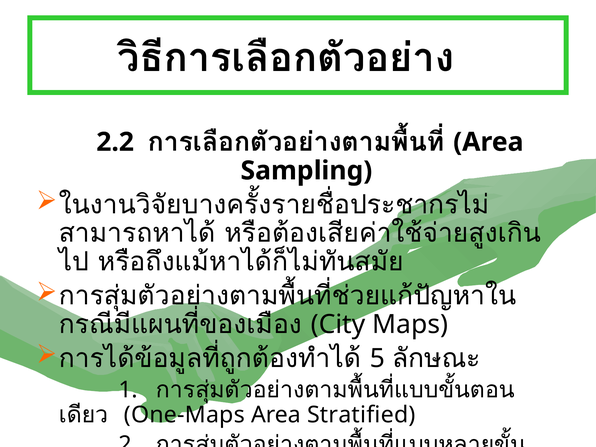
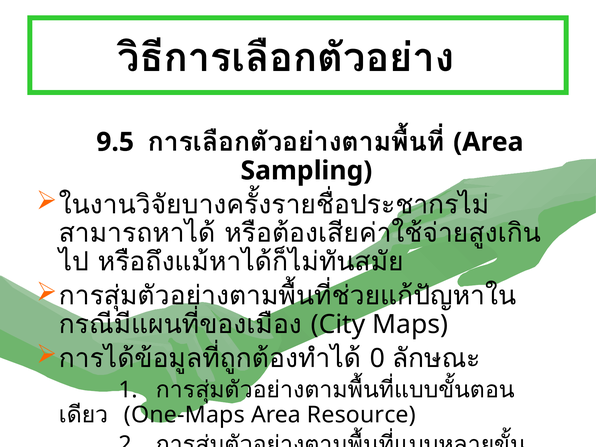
2.2: 2.2 -> 9.5 (115, 142)
5: 5 -> 0 (378, 358)
Stratified: Stratified -> Resource (361, 415)
